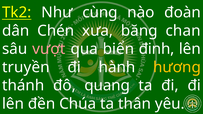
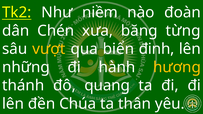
cùng: cùng -> niềm (100, 12)
chan: chan -> từng (183, 31)
vượt colour: pink -> yellow (49, 49)
truyền: truyền -> những (26, 67)
